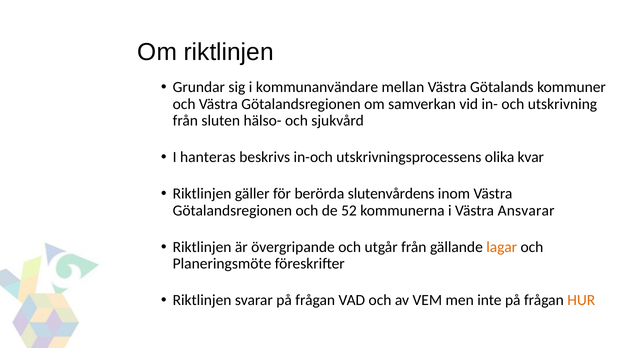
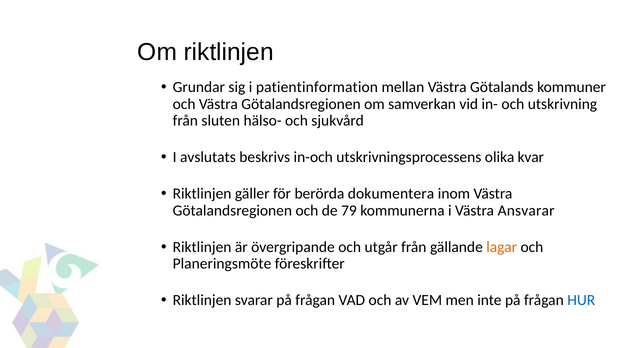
kommunanvändare: kommunanvändare -> patientinformation (317, 87)
hanteras: hanteras -> avslutats (208, 157)
slutenvårdens: slutenvårdens -> dokumentera (391, 194)
52: 52 -> 79 (349, 211)
HUR colour: orange -> blue (581, 301)
